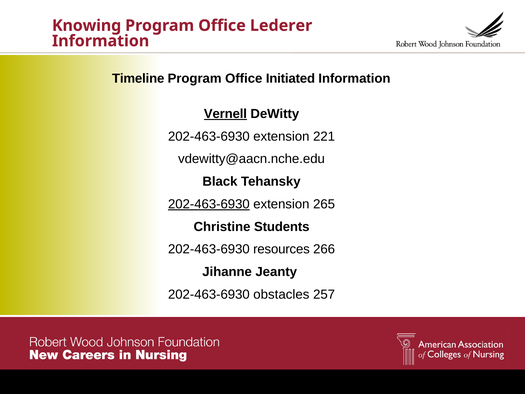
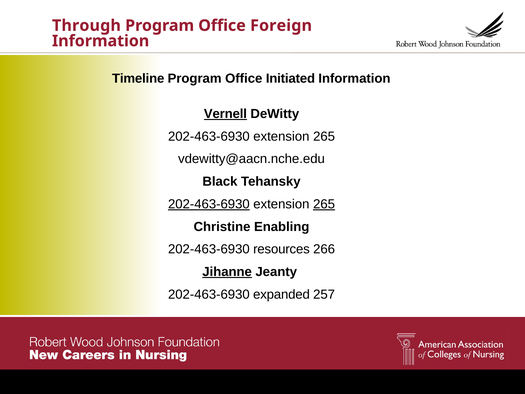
Knowing: Knowing -> Through (86, 26)
Lederer: Lederer -> Foreign (281, 26)
221: 221 -> 265 (324, 136)
265 underline: none -> present (324, 204)
Students: Students -> Enabling (282, 227)
Jihanne underline: none -> present (227, 272)
obstacles: obstacles -> expanded (281, 294)
